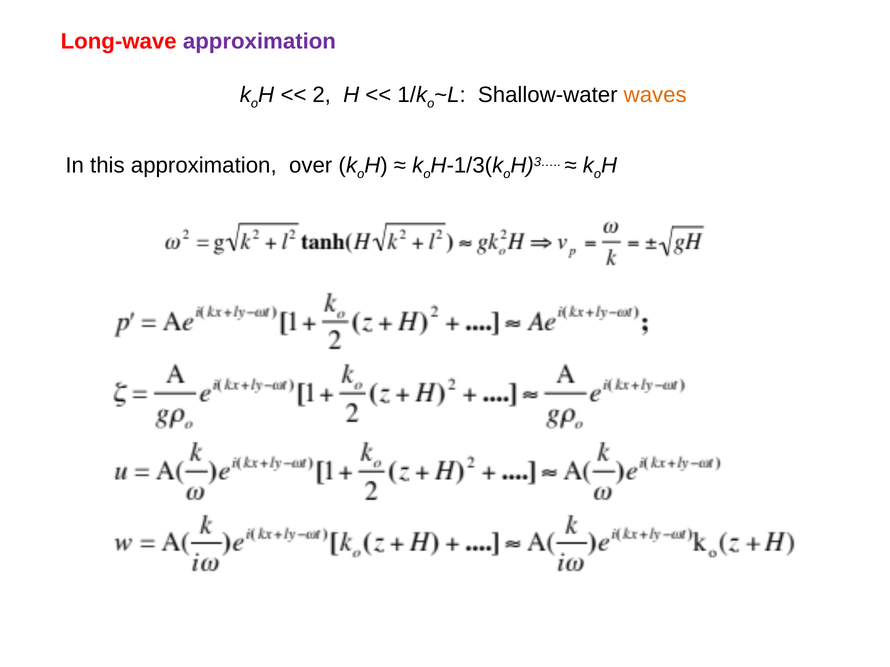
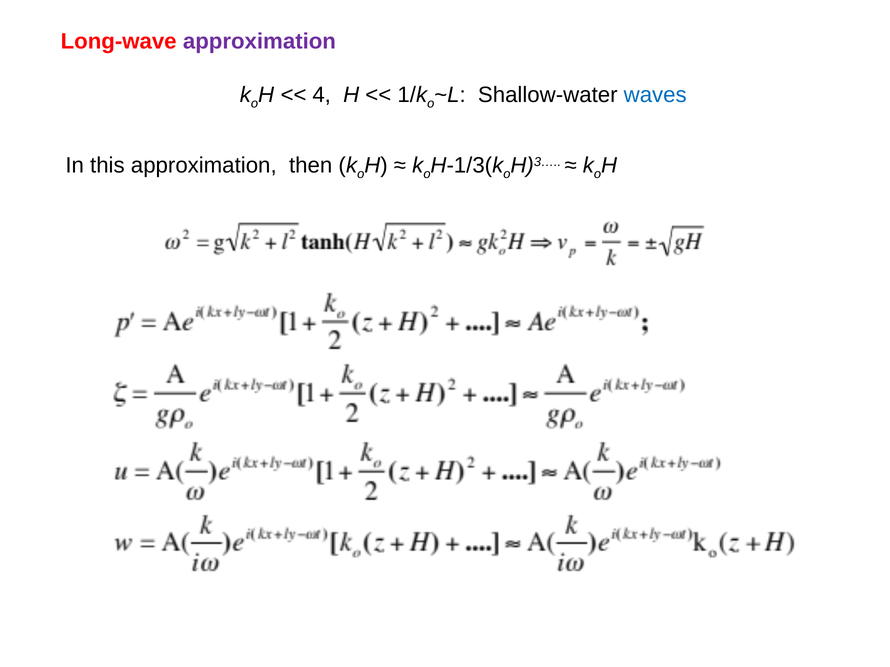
2: 2 -> 4 (322, 95)
waves colour: orange -> blue (655, 95)
over: over -> then (311, 166)
